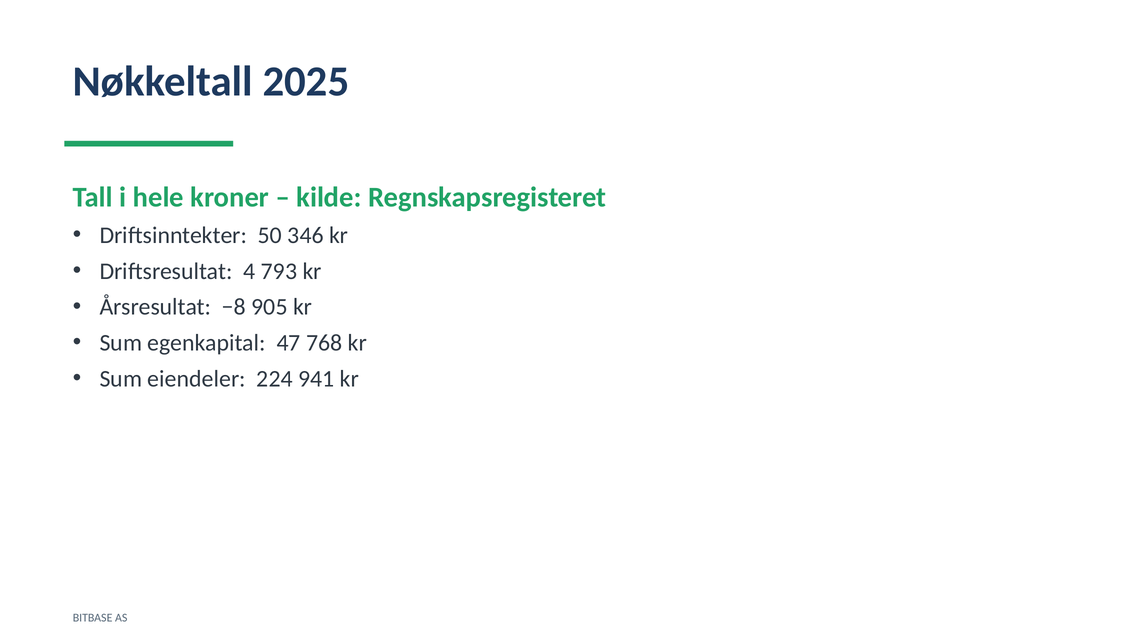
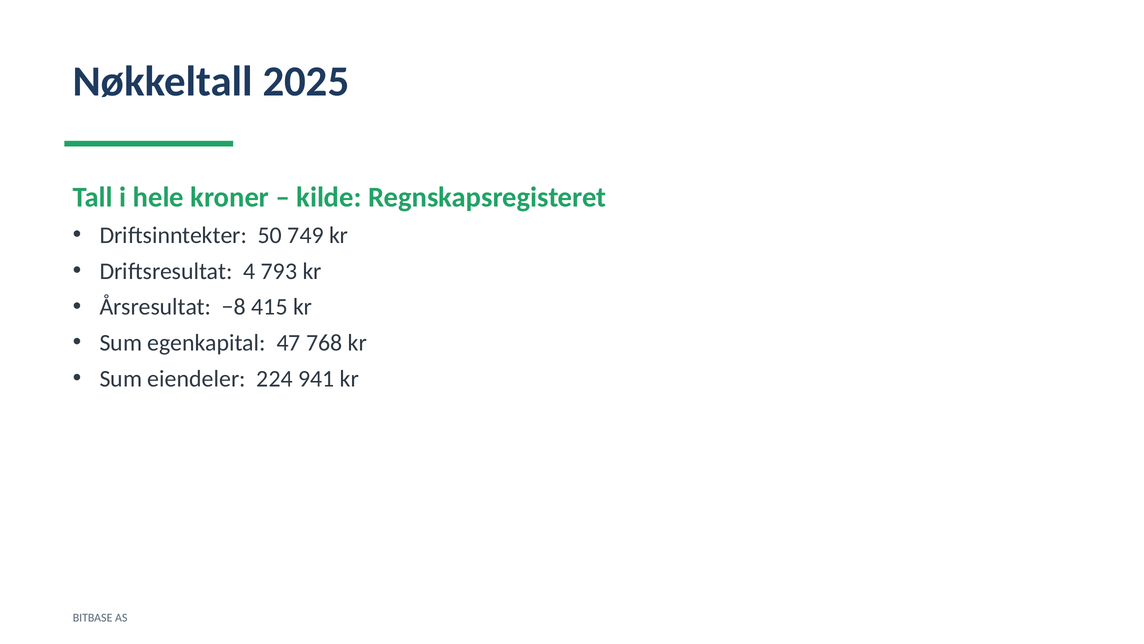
346: 346 -> 749 (306, 235)
905: 905 -> 415 (269, 307)
